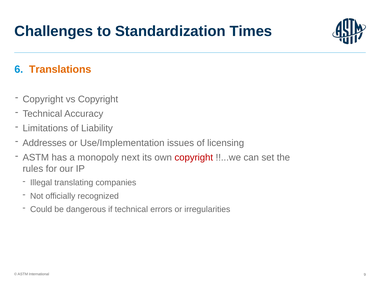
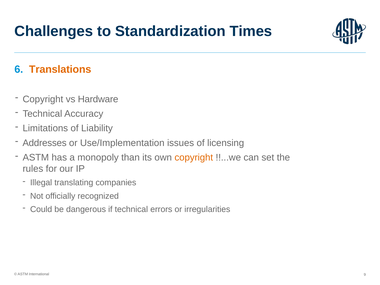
vs Copyright: Copyright -> Hardware (98, 99)
next: next -> than (131, 157)
copyright colour: red -> orange (194, 157)
